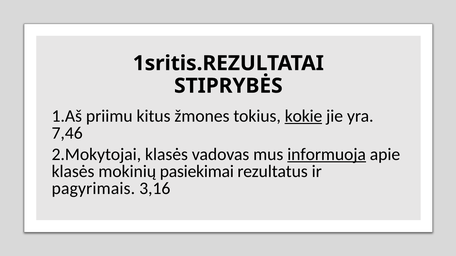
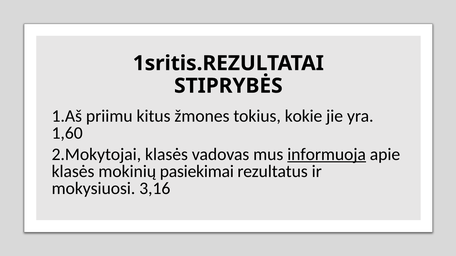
kokie underline: present -> none (304, 116)
7,46: 7,46 -> 1,60 (67, 133)
pagyrimais: pagyrimais -> mokysiuosi (93, 189)
